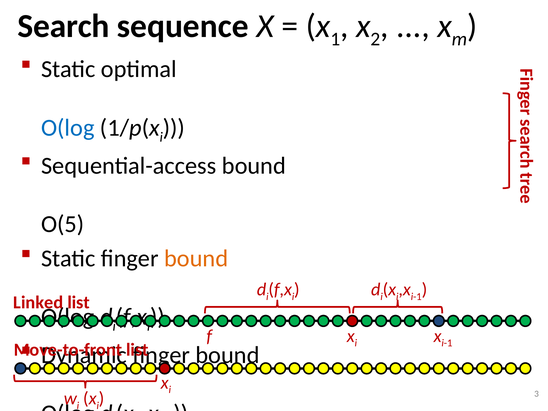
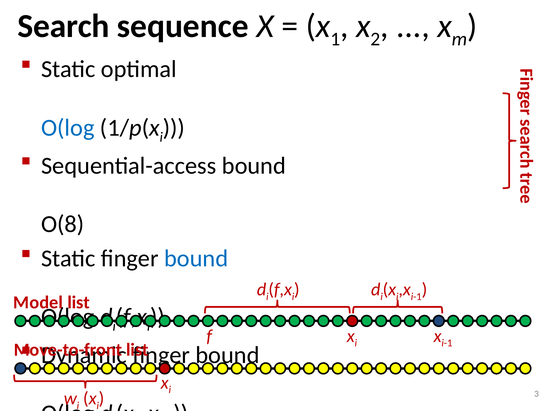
O(5: O(5 -> O(8 (63, 224)
bound colour: orange -> blue (196, 258)
Linked: Linked -> Model (38, 302)
